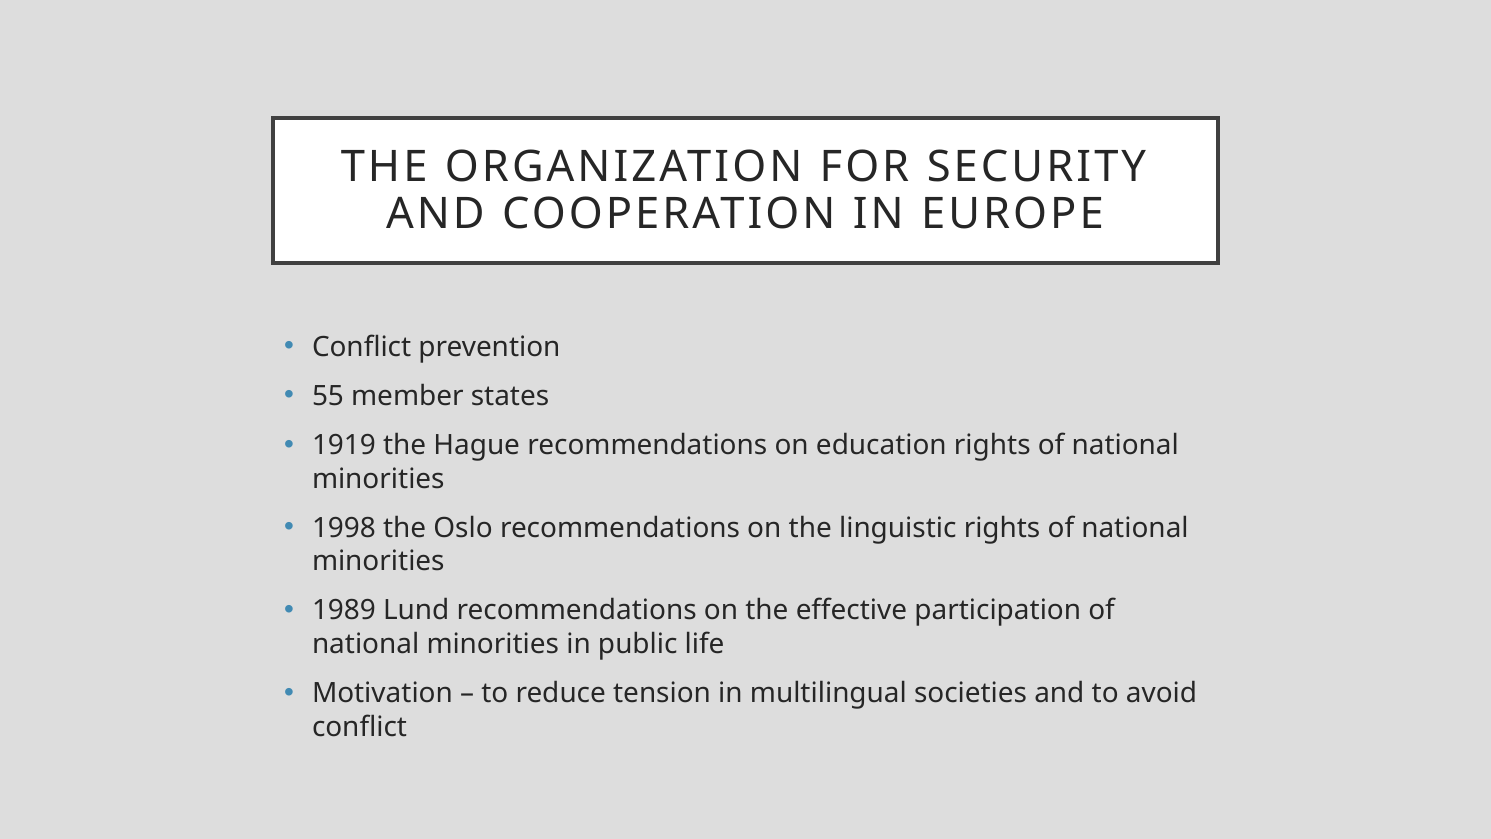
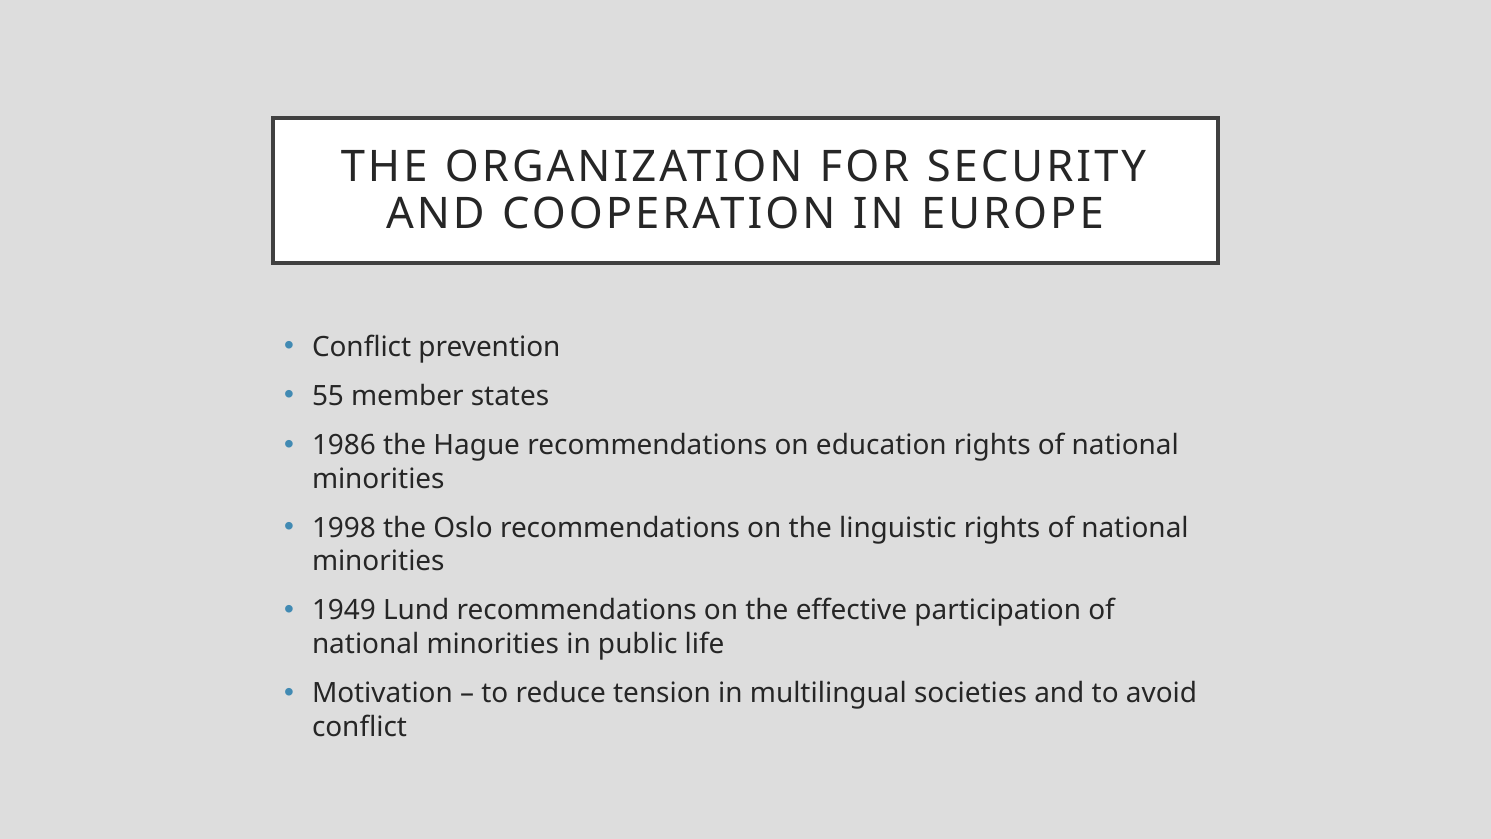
1919: 1919 -> 1986 (344, 445)
1989: 1989 -> 1949 (344, 610)
